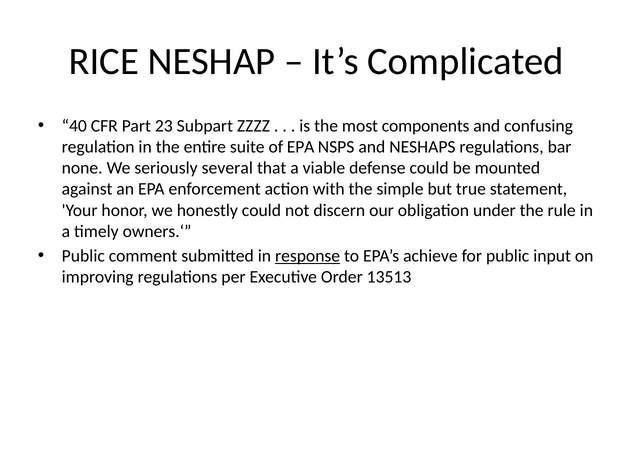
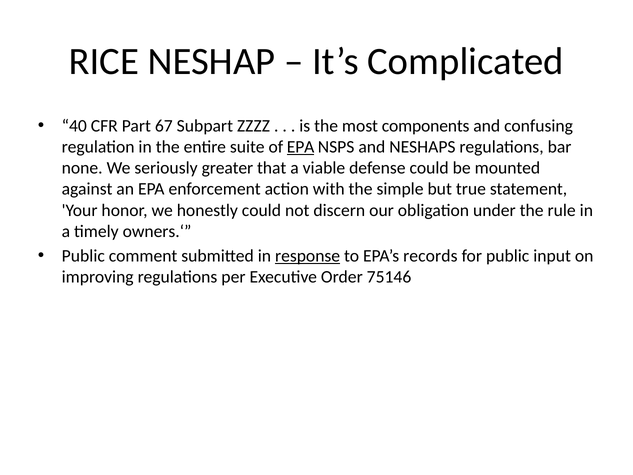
23: 23 -> 67 (164, 126)
EPA underline: none -> present (301, 147)
several: several -> greater (227, 168)
achieve: achieve -> records (430, 256)
13513: 13513 -> 75146 (389, 277)
